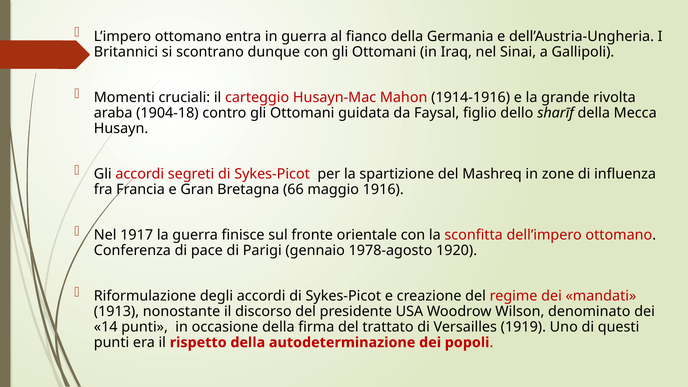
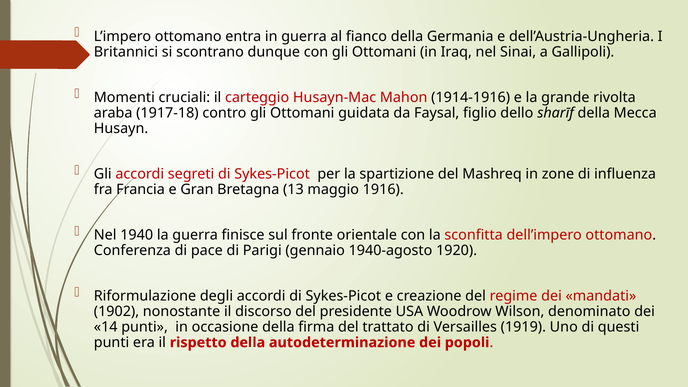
1904-18: 1904-18 -> 1917-18 (167, 113)
66: 66 -> 13 (293, 189)
1917: 1917 -> 1940 (137, 235)
1978-agosto: 1978-agosto -> 1940-agosto (390, 250)
1913: 1913 -> 1902 (116, 312)
